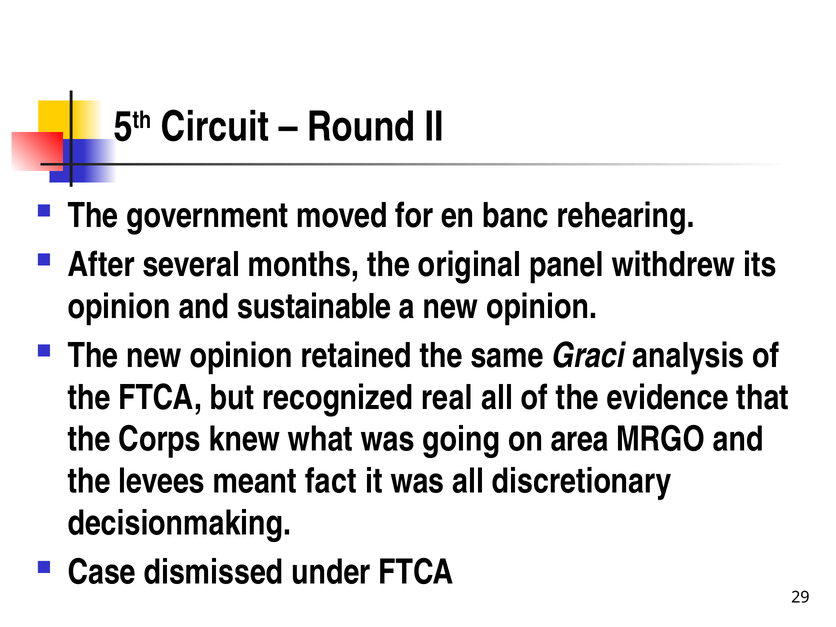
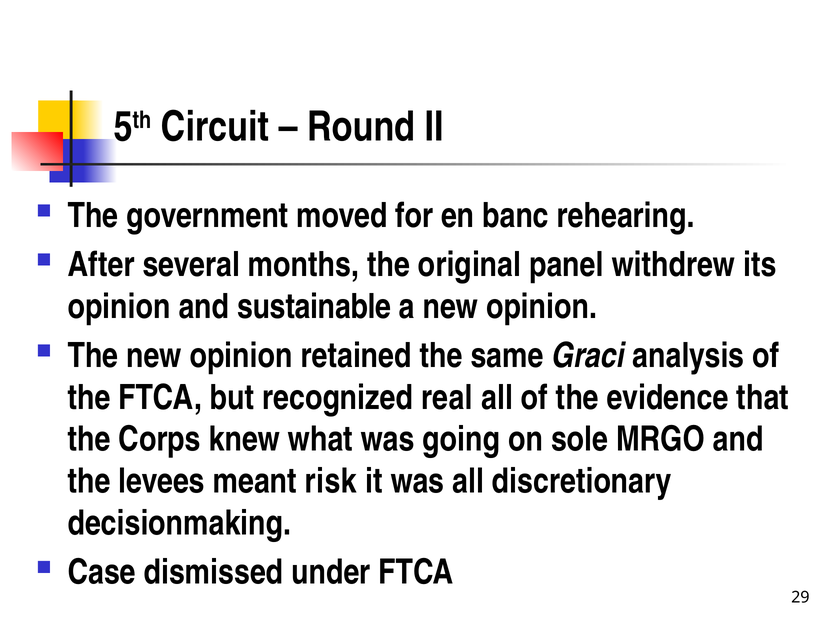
area: area -> sole (580, 439)
fact: fact -> risk (331, 481)
